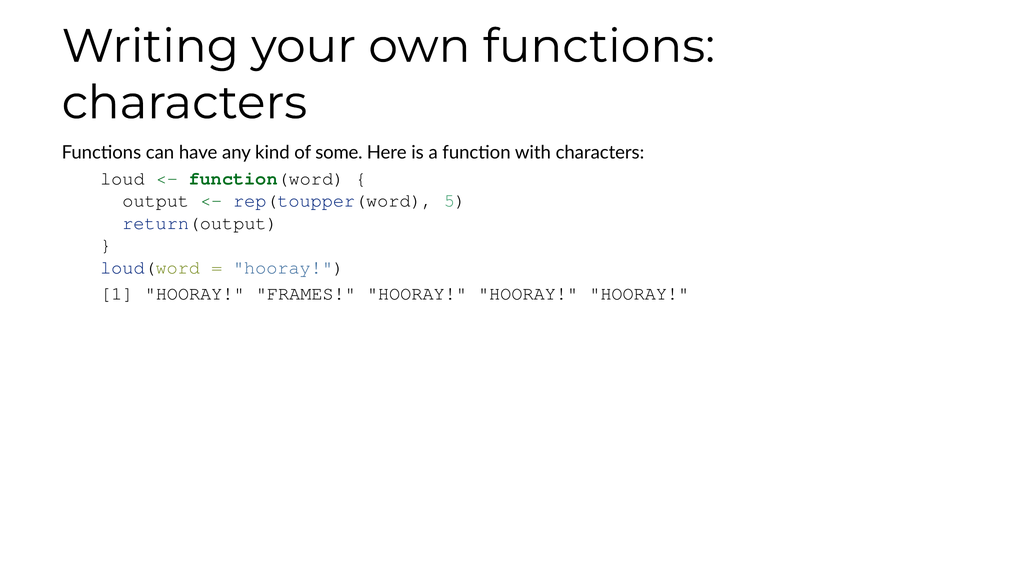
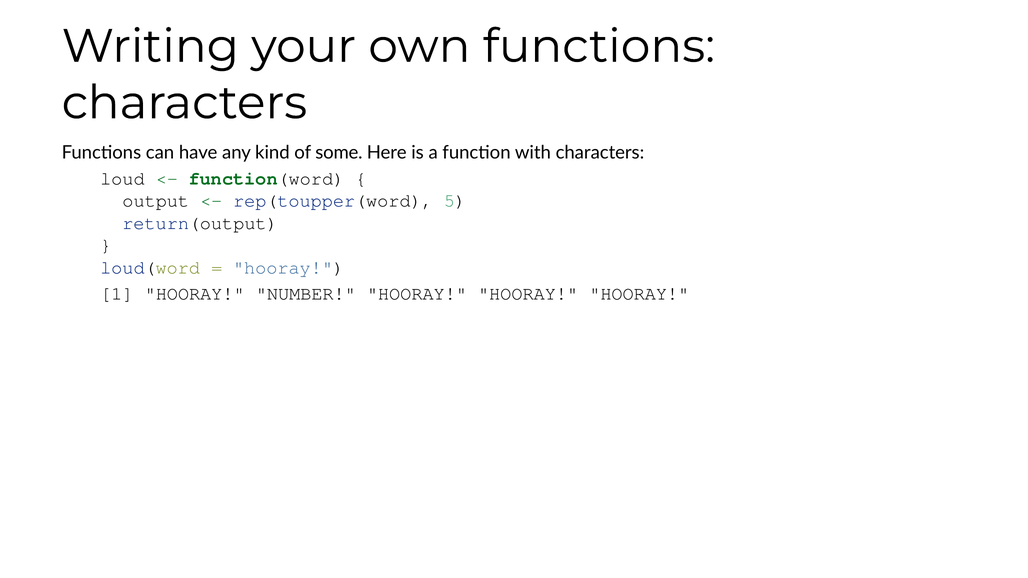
FRAMES: FRAMES -> NUMBER (306, 294)
